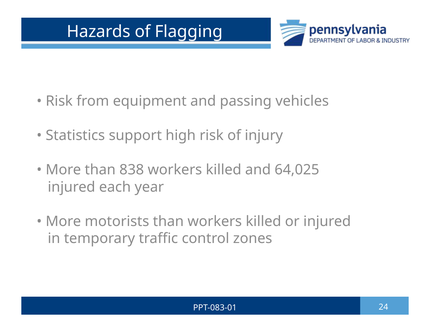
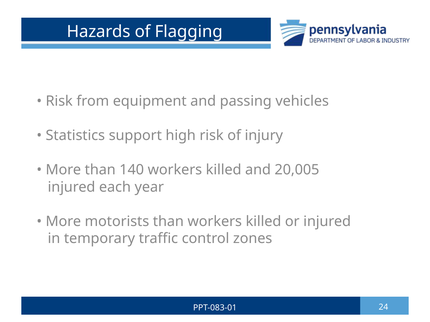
838: 838 -> 140 (132, 170)
64,025: 64,025 -> 20,005 (297, 170)
